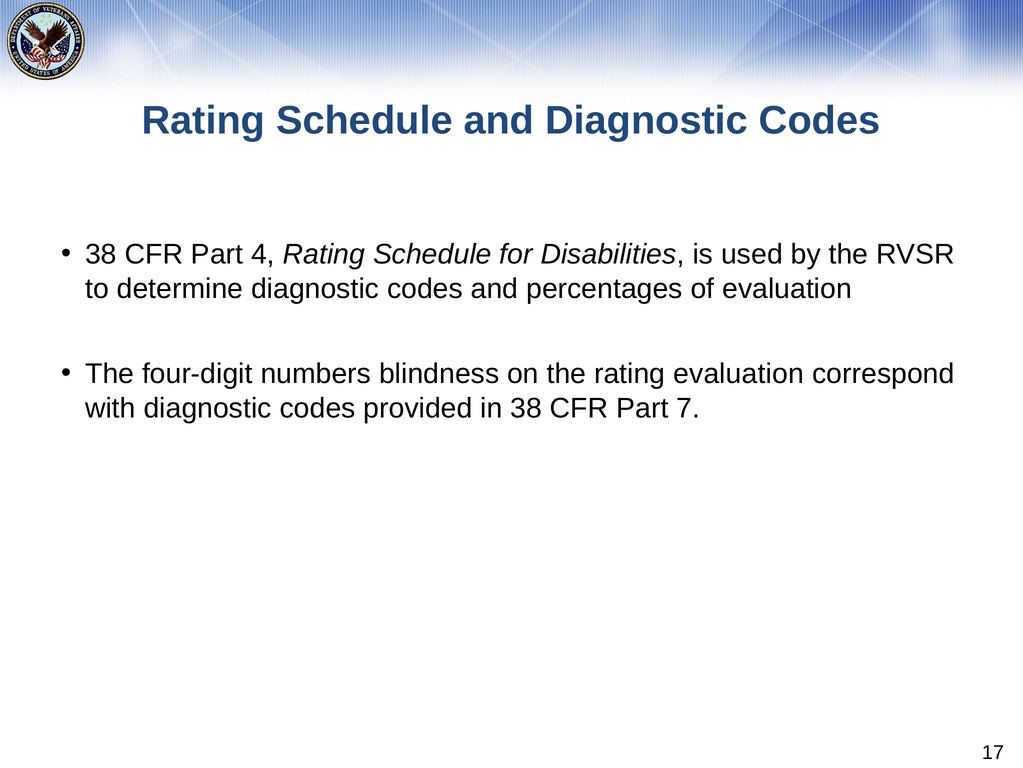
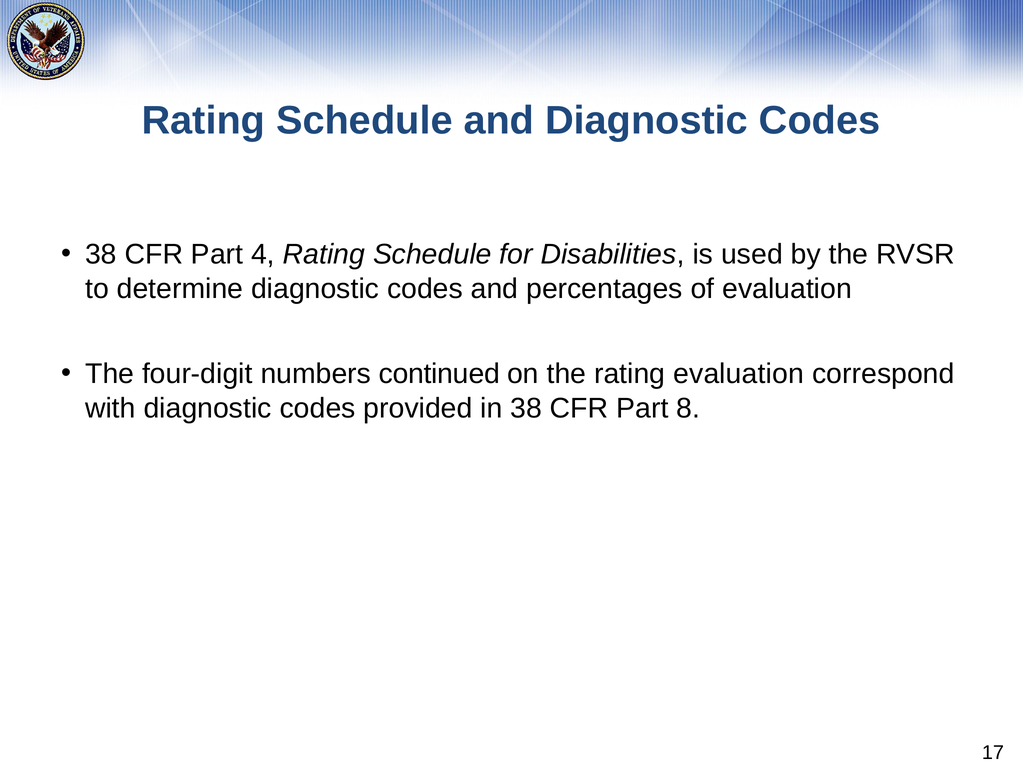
blindness: blindness -> continued (439, 374)
7: 7 -> 8 (688, 408)
